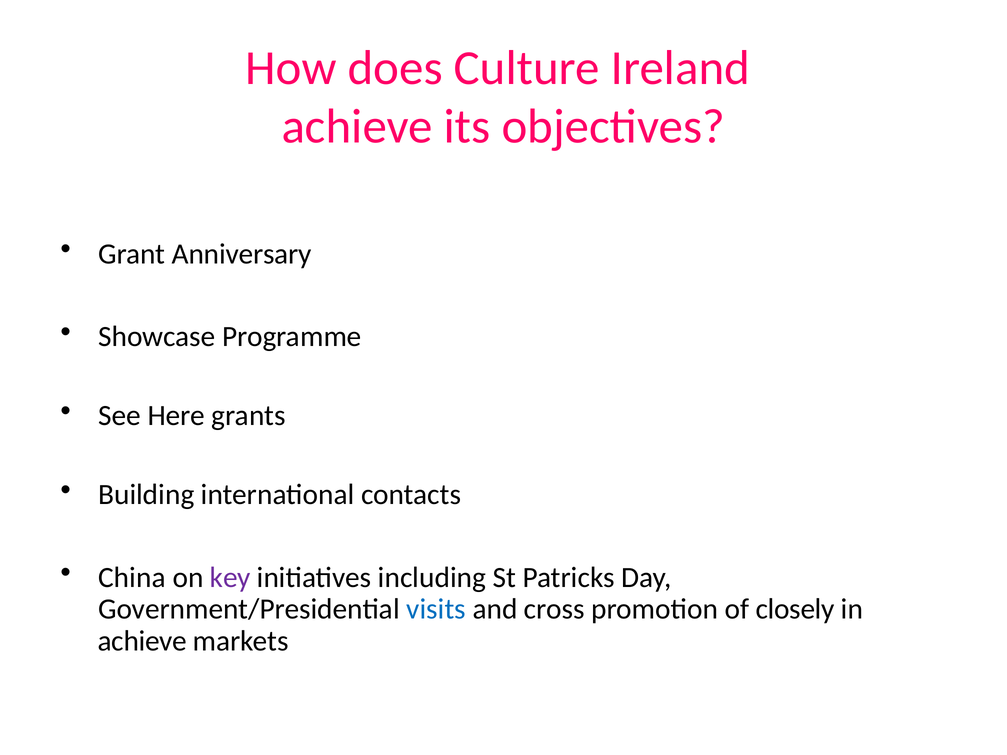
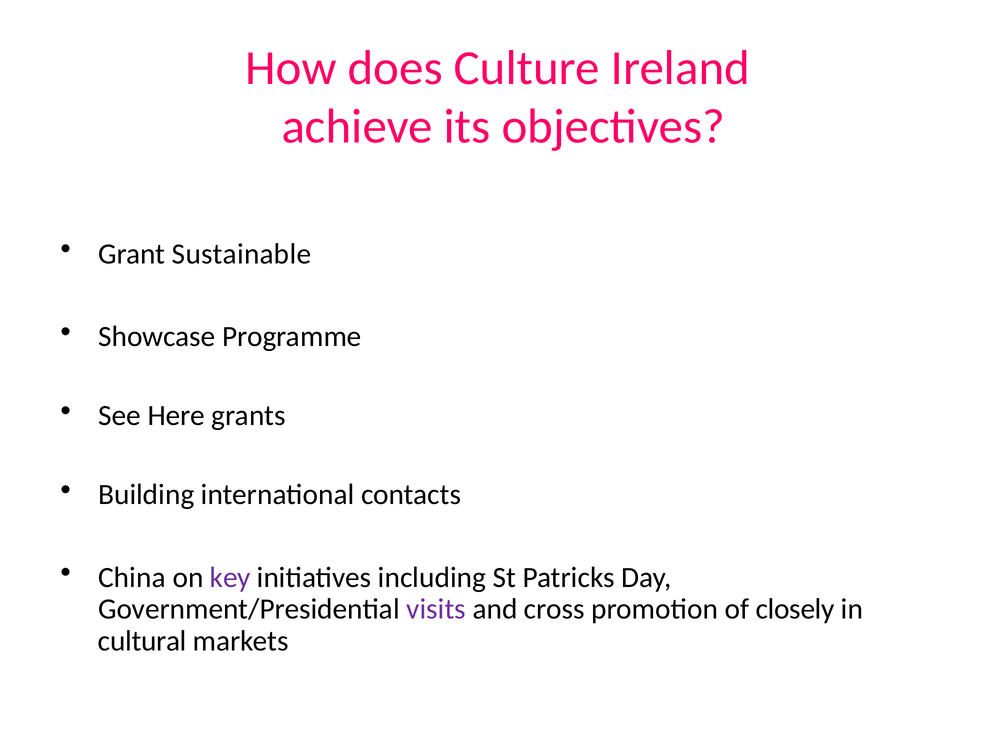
Anniversary: Anniversary -> Sustainable (242, 254)
visits colour: blue -> purple (436, 609)
achieve: achieve -> cultural (142, 641)
